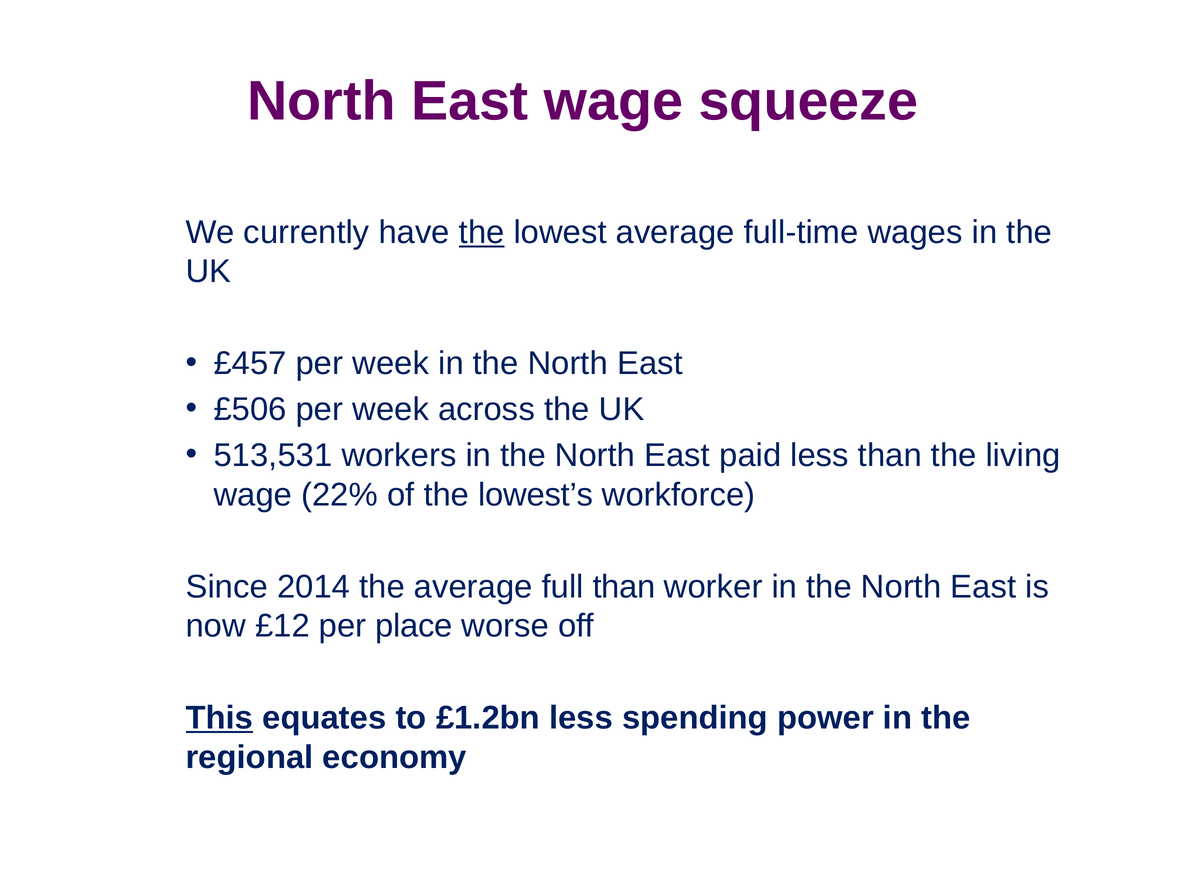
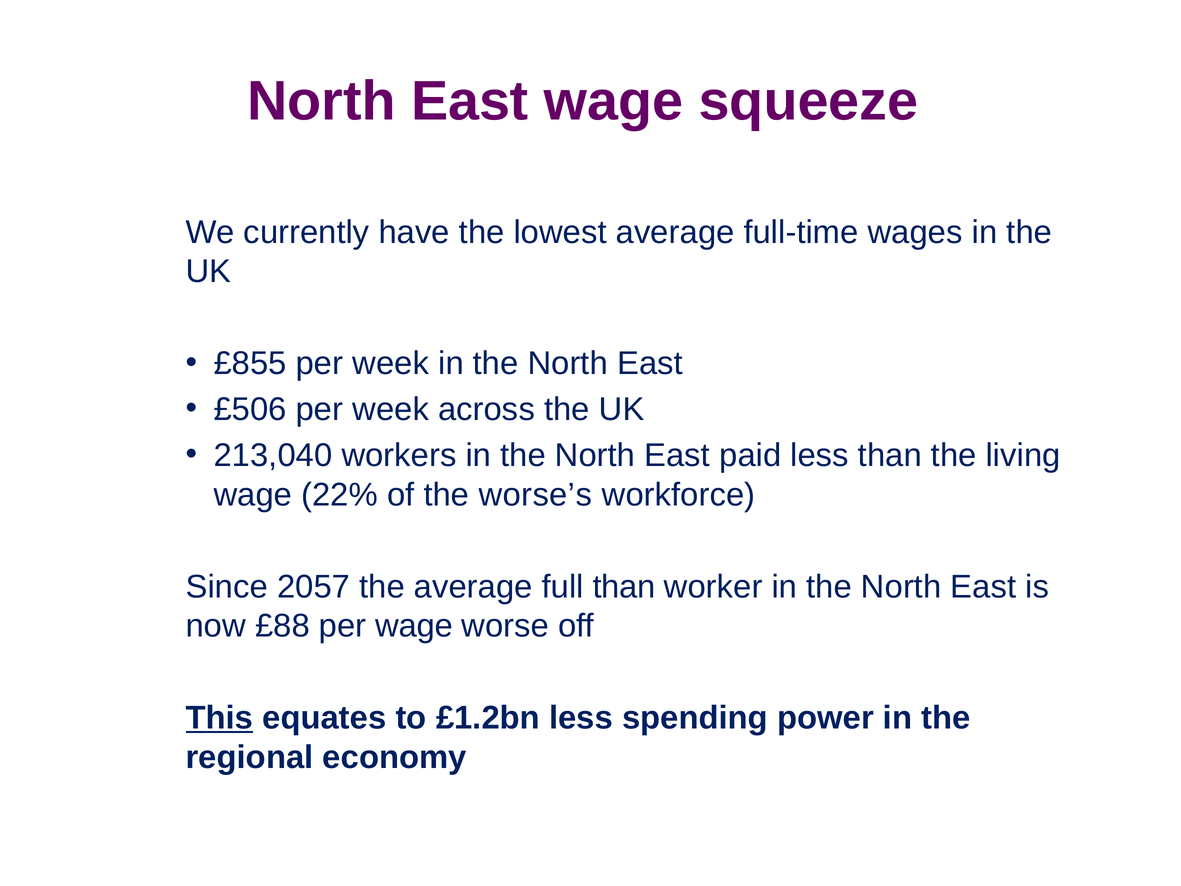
the underline: present -> none (482, 232)
£457: £457 -> £855 (250, 363)
513,531: 513,531 -> 213,040 (273, 455)
lowest’s: lowest’s -> worse’s (535, 495)
2014: 2014 -> 2057 (314, 587)
£12: £12 -> £88 (282, 626)
per place: place -> wage (414, 626)
